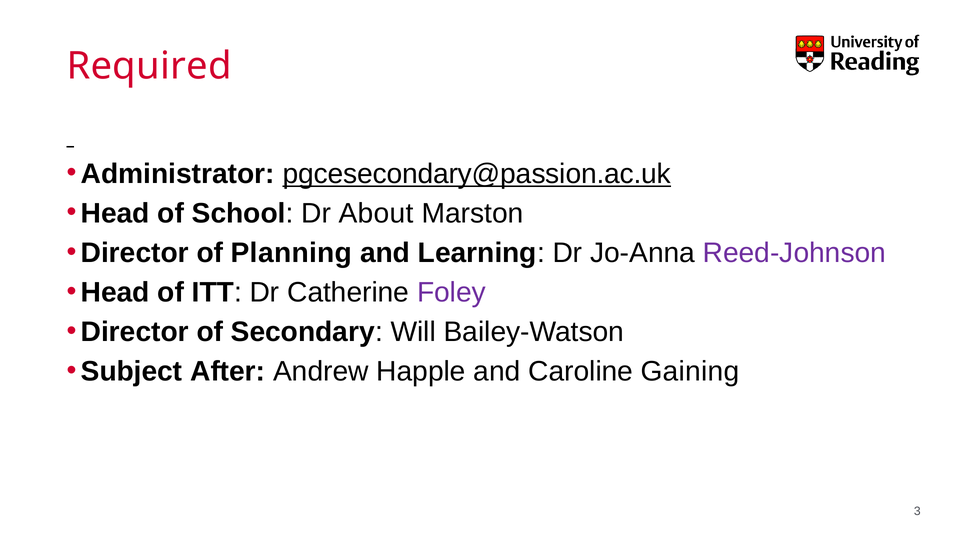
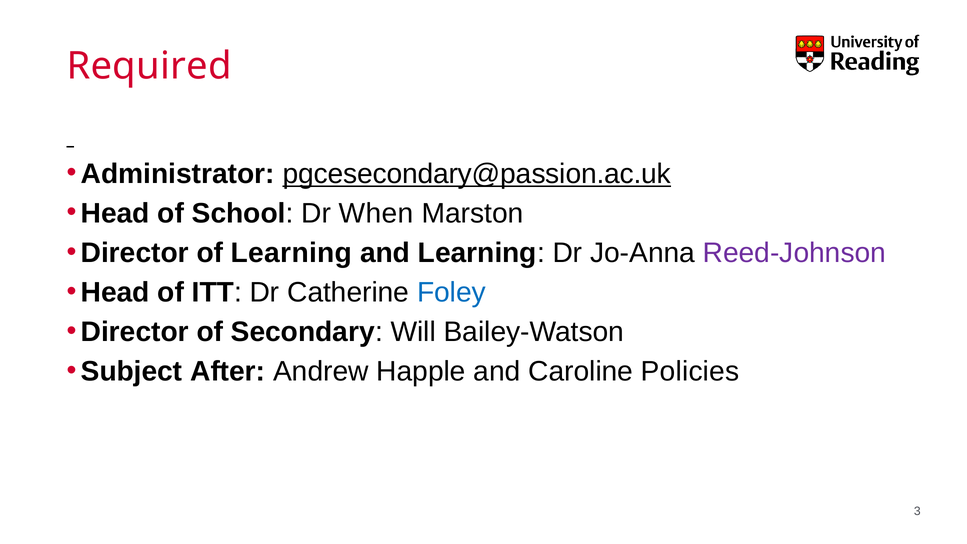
About: About -> When (376, 213)
of Planning: Planning -> Learning (291, 253)
Foley colour: purple -> blue (451, 292)
Gaining: Gaining -> Policies (690, 371)
